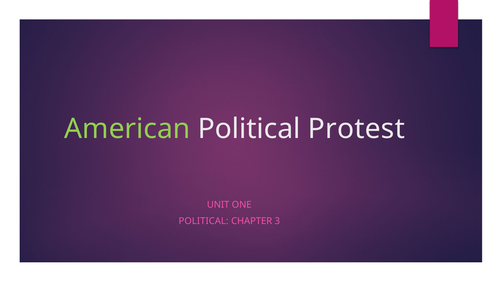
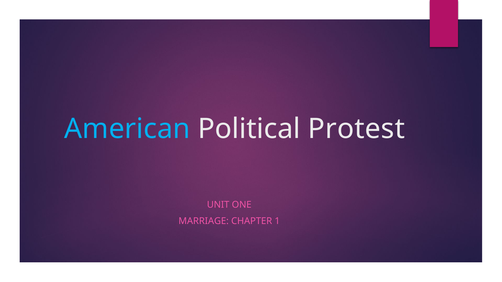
American colour: light green -> light blue (127, 129)
POLITICAL: POLITICAL -> MARRIAGE (204, 221)
3: 3 -> 1 (277, 221)
